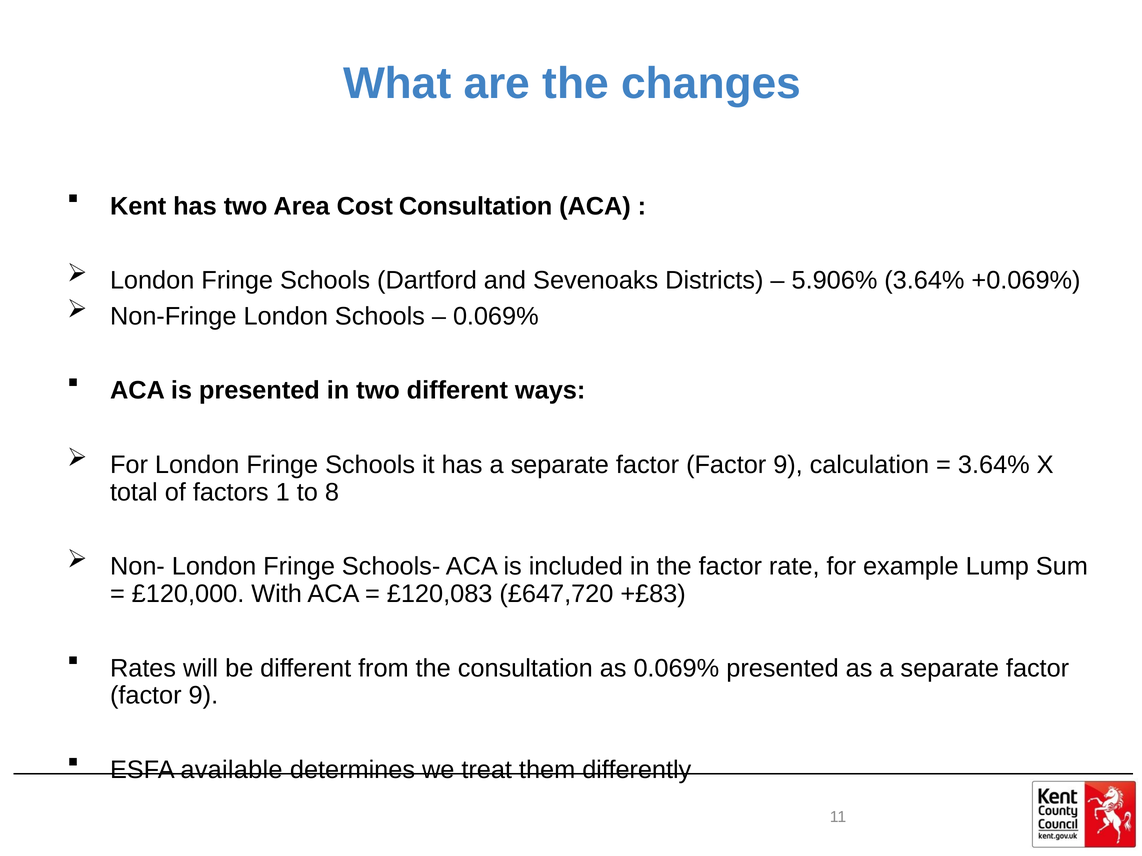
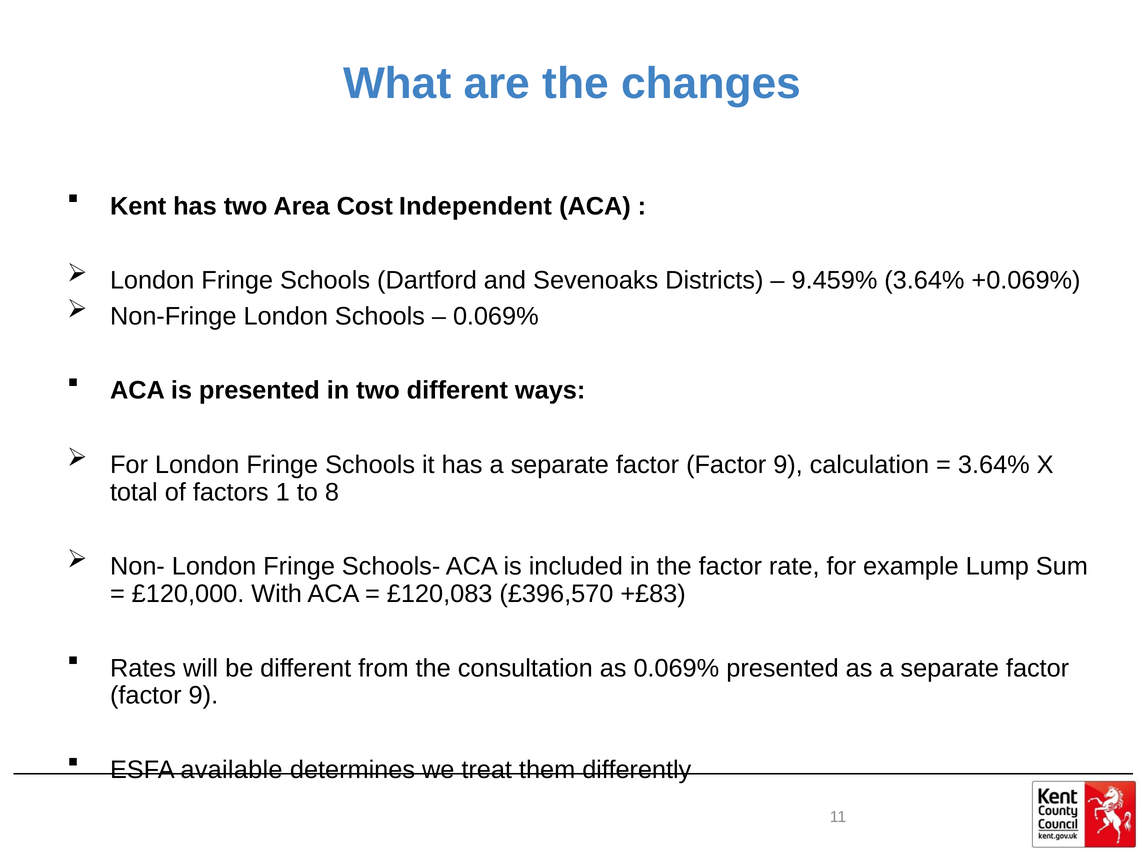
Cost Consultation: Consultation -> Independent (475, 206)
5.906%: 5.906% -> 9.459% (835, 281)
£647,720: £647,720 -> £396,570 (556, 594)
